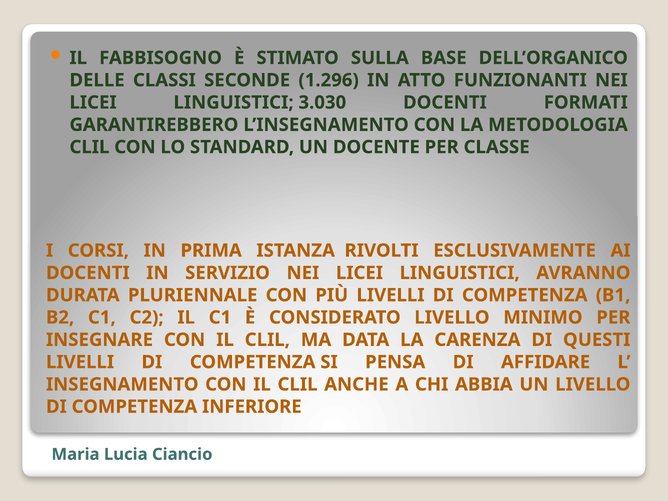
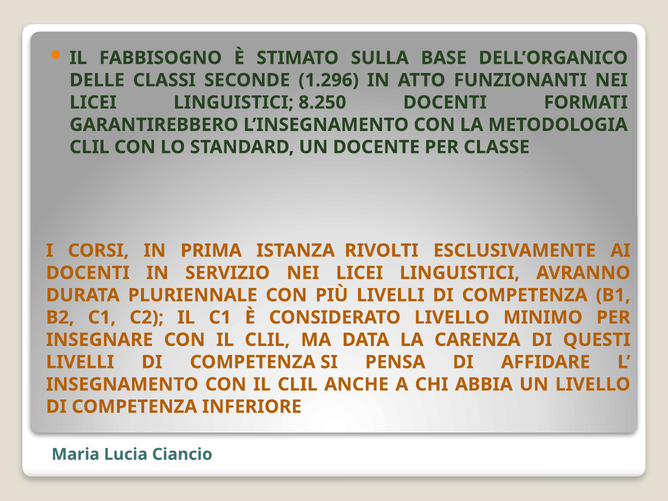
3.030: 3.030 -> 8.250 (322, 102)
